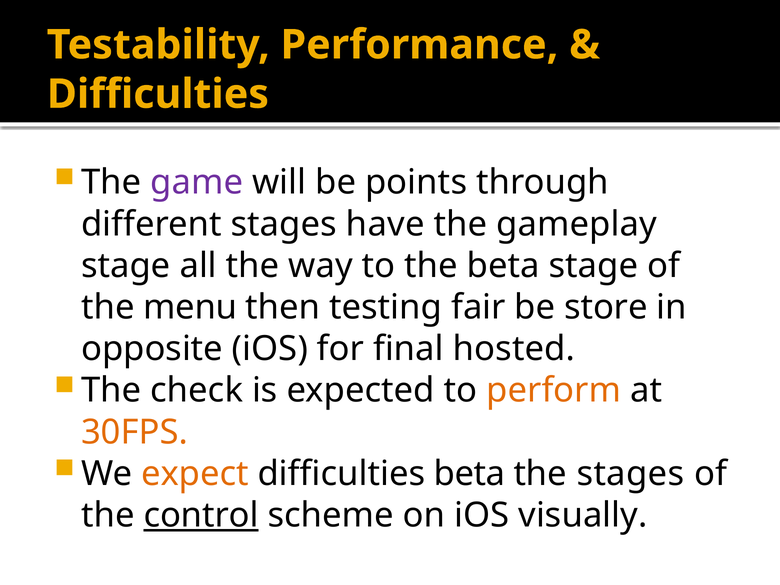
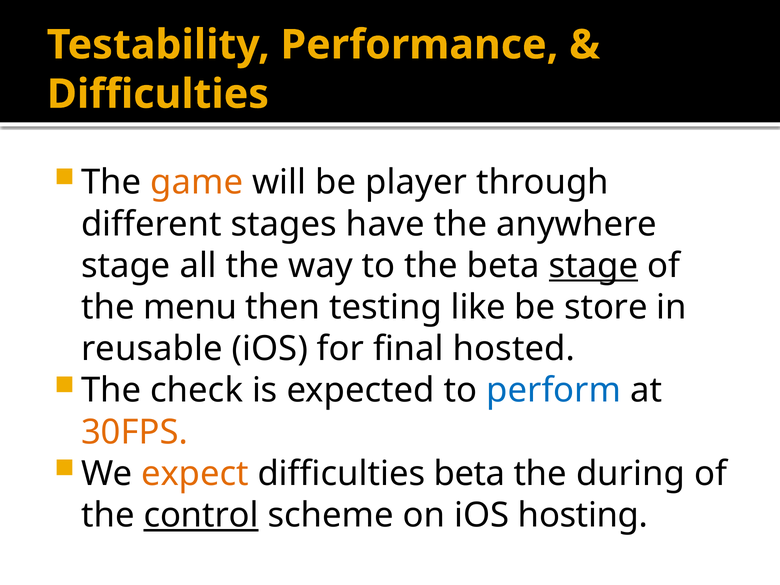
game colour: purple -> orange (197, 182)
points: points -> player (416, 182)
gameplay: gameplay -> anywhere (577, 224)
stage underline: none -> present (594, 266)
fair: fair -> like (478, 307)
opposite: opposite -> reusable (152, 349)
perform colour: orange -> blue (554, 391)
the stages: stages -> during (631, 474)
visually: visually -> hosting (583, 515)
